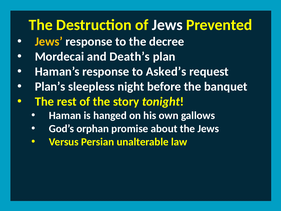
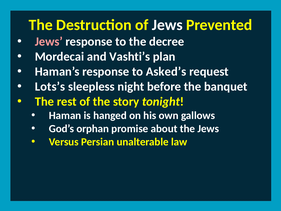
Jews colour: yellow -> pink (49, 42)
Death’s: Death’s -> Vashti’s (130, 57)
Plan’s: Plan’s -> Lots’s (50, 86)
